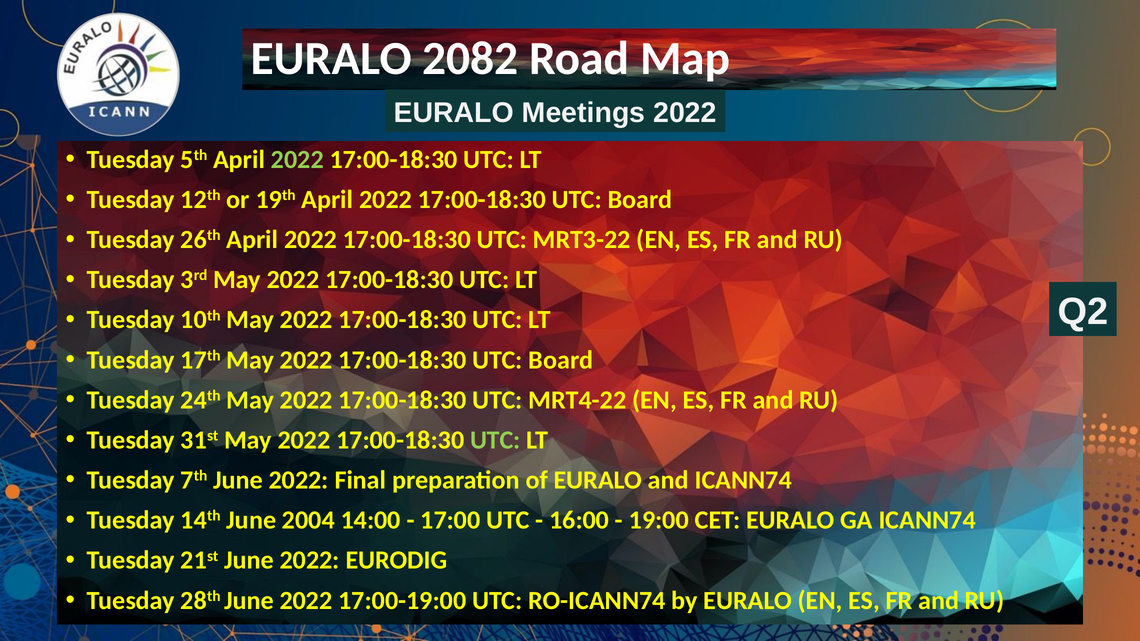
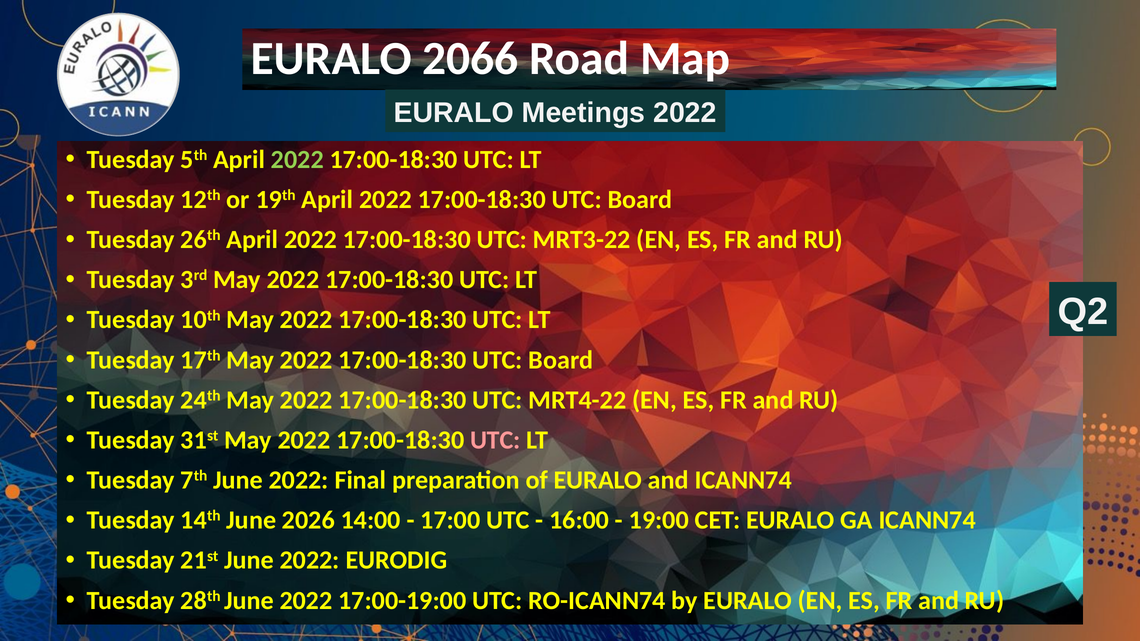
2082: 2082 -> 2066 (470, 59)
UTC colour: light green -> pink (495, 440)
2004: 2004 -> 2026 (308, 520)
